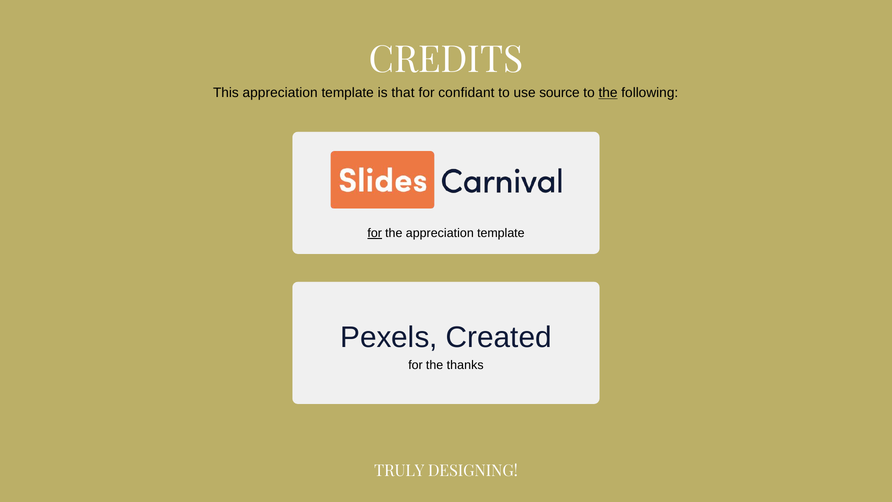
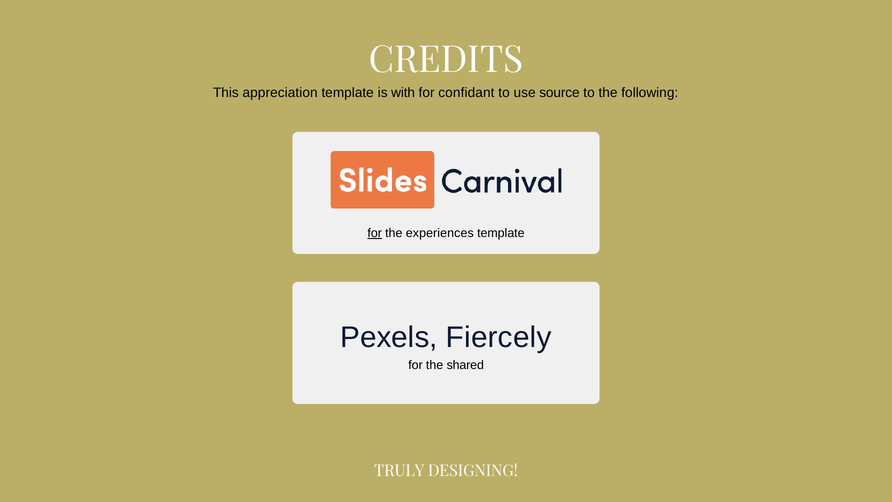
that: that -> with (403, 93)
the underline: present -> none (608, 93)
the appreciation: appreciation -> experiences (440, 233)
Created: Created -> Fiercely (499, 337)
thanks: thanks -> shared (465, 365)
